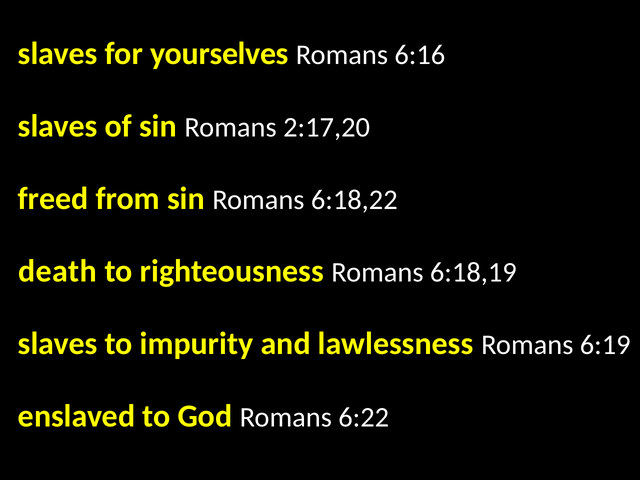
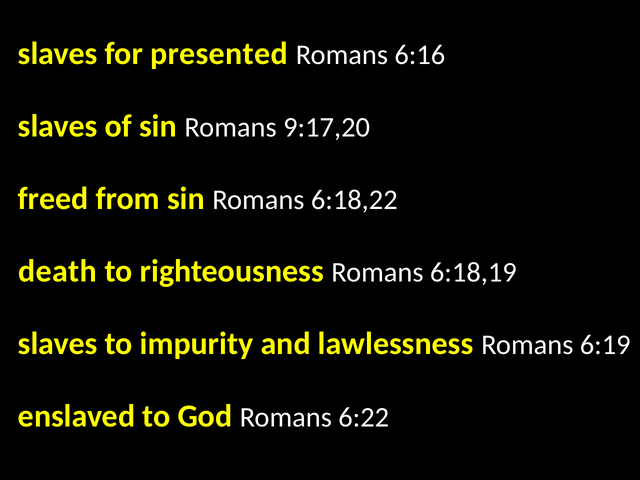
yourselves: yourselves -> presented (219, 54)
2:17,20: 2:17,20 -> 9:17,20 (327, 127)
